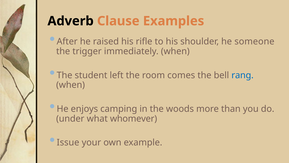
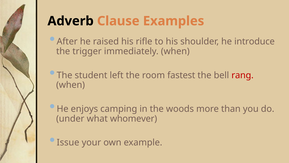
someone: someone -> introduce (255, 41)
comes: comes -> fastest (181, 75)
rang colour: blue -> red (243, 75)
